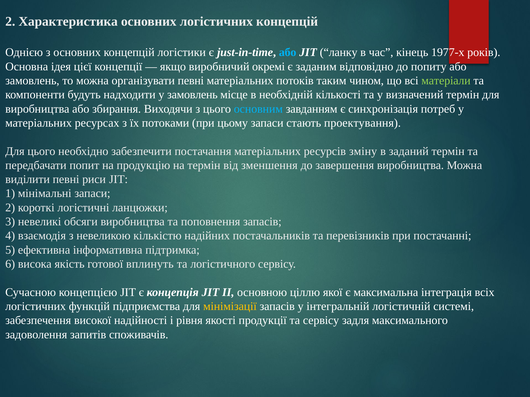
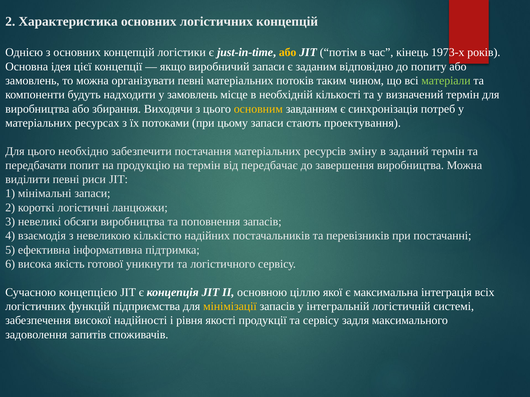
або colour: light blue -> yellow (288, 52)
ланку: ланку -> потім (339, 52)
1977-х: 1977-х -> 1973-х (448, 52)
виробничий окремі: окремі -> запаси (269, 67)
основним colour: light blue -> yellow (258, 109)
зменшення: зменшення -> передбачає (269, 165)
вплинуть: вплинуть -> уникнути (150, 264)
